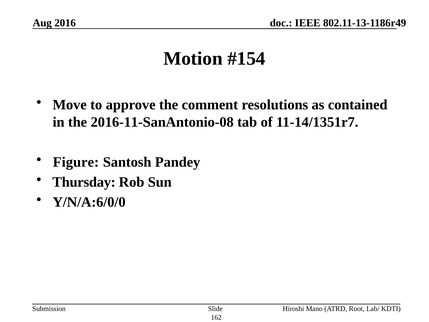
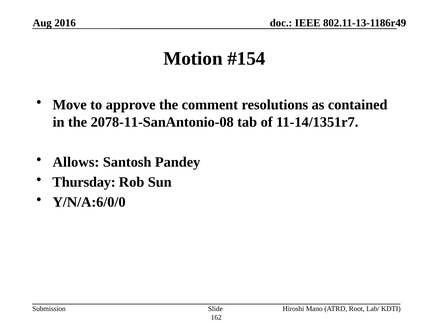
2016-11-SanAntonio-08: 2016-11-SanAntonio-08 -> 2078-11-SanAntonio-08 (162, 122)
Figure: Figure -> Allows (76, 162)
